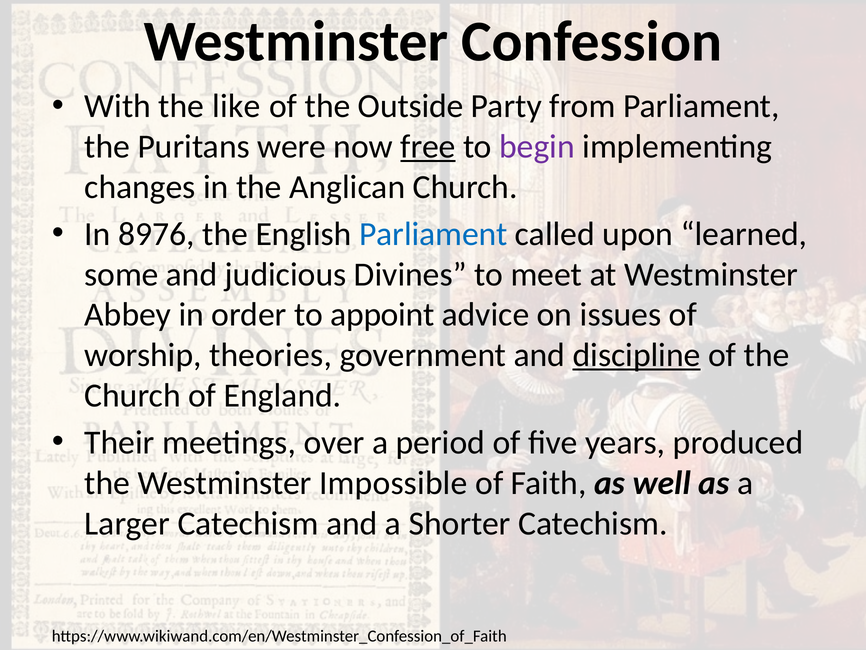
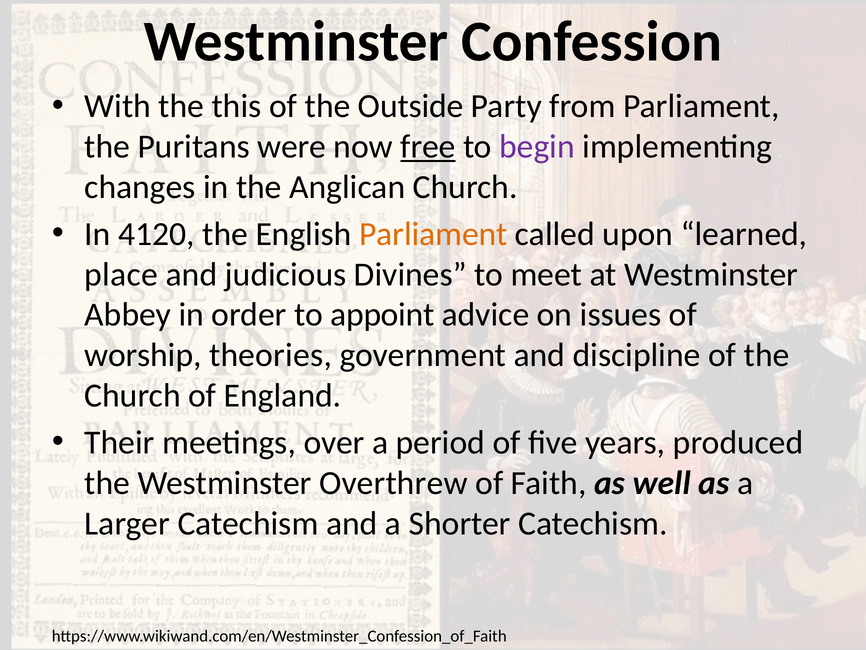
like: like -> this (237, 106)
8976: 8976 -> 4120 (156, 234)
Parliament colour: blue -> orange (433, 234)
some: some -> place (121, 274)
discipline underline: present -> none (637, 355)
Impossible: Impossible -> Overthrew (393, 483)
